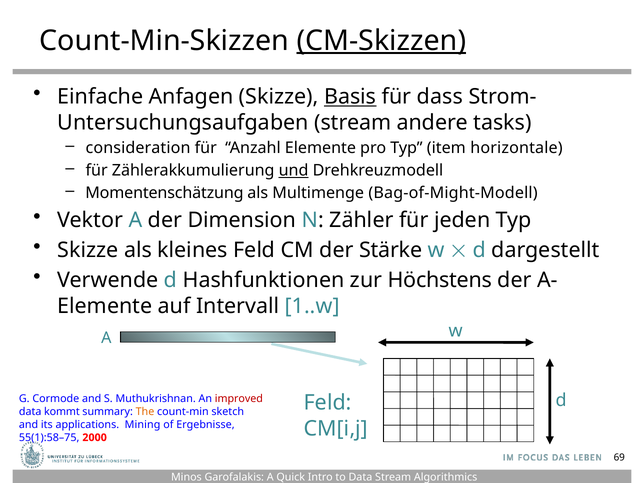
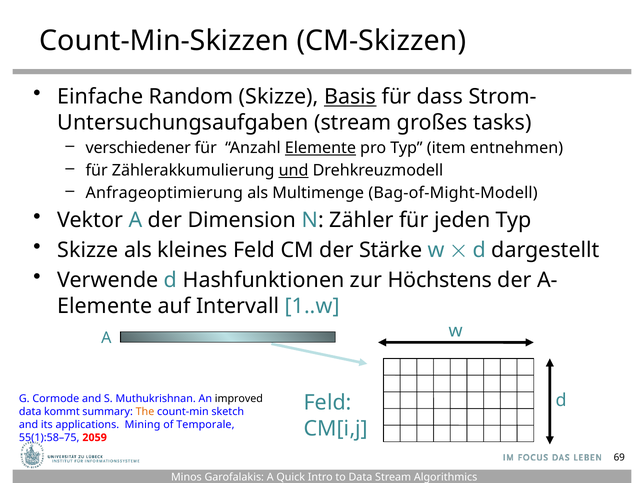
CM-Skizzen underline: present -> none (381, 41)
Anfagen: Anfagen -> Random (191, 97)
andere: andere -> großes (432, 123)
consideration: consideration -> verschiedener (138, 148)
Elemente underline: none -> present (320, 148)
horizontale: horizontale -> entnehmen (517, 148)
Momentenschätzung: Momentenschätzung -> Anfrageoptimierung (164, 193)
improved colour: red -> black (239, 399)
Ergebnisse: Ergebnisse -> Temporale (205, 425)
2000: 2000 -> 2059 (95, 438)
